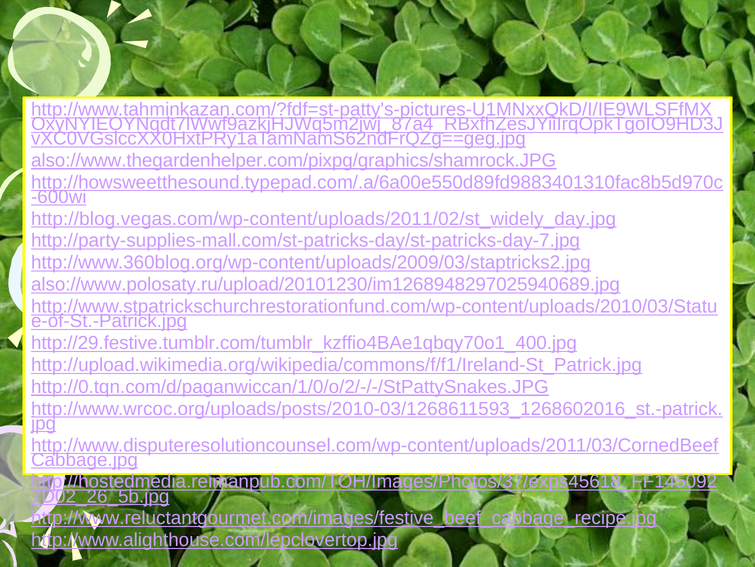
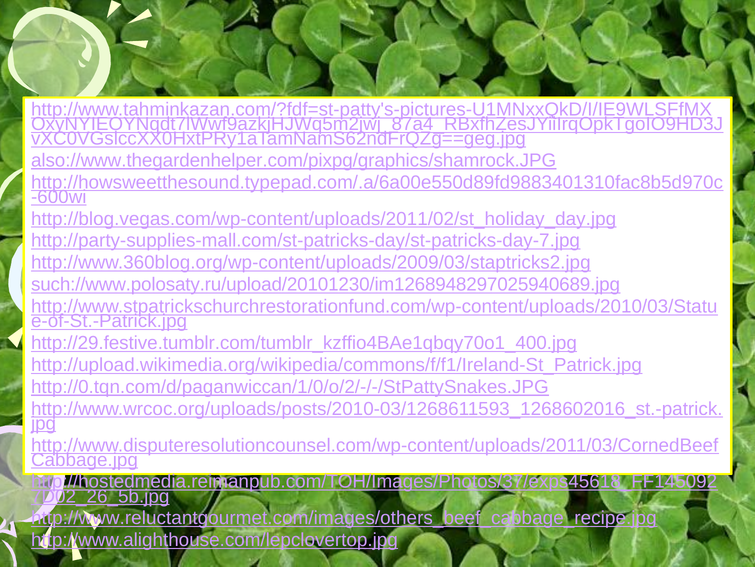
http://blog.vegas.com/wp-content/uploads/2011/02/st_widely_day.jpg: http://blog.vegas.com/wp-content/uploads/2011/02/st_widely_day.jpg -> http://blog.vegas.com/wp-content/uploads/2011/02/st_holiday_day.jpg (324, 219)
also://www.polosaty.ru/upload/20101230/im1268948297025940689.jpg: also://www.polosaty.ru/upload/20101230/im1268948297025940689.jpg -> such://www.polosaty.ru/upload/20101230/im1268948297025940689.jpg (326, 284)
http://www.reluctantgourmet.com/images/festive_beef_cabbage_recipe.jpg: http://www.reluctantgourmet.com/images/festive_beef_cabbage_recipe.jpg -> http://www.reluctantgourmet.com/images/others_beef_cabbage_recipe.jpg (344, 518)
